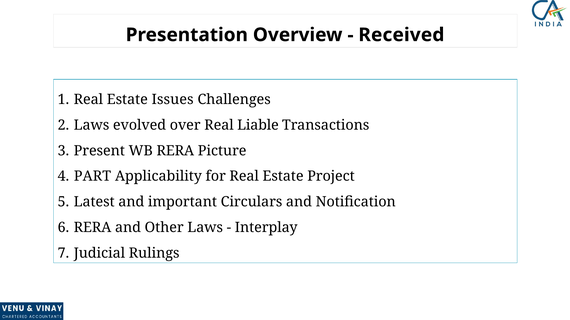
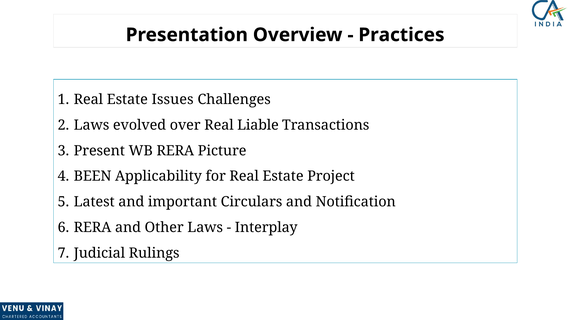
Received: Received -> Practices (401, 35)
PART: PART -> BEEN (93, 177)
